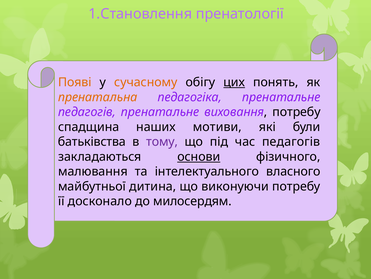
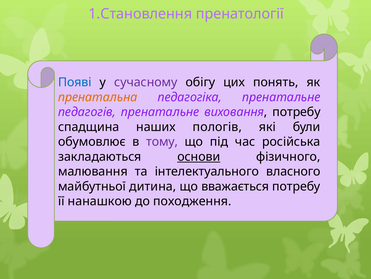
Появі colour: orange -> blue (75, 82)
сучасному colour: orange -> purple (146, 82)
цих underline: present -> none (234, 82)
мотиви: мотиви -> пологів (217, 127)
батьківства: батьківства -> обумовлює (92, 141)
час педагогів: педагогів -> російська (291, 141)
виконуючи: виконуючи -> вважається (235, 186)
досконало: досконало -> нанашкою (100, 201)
милосердям: милосердям -> походження (192, 201)
